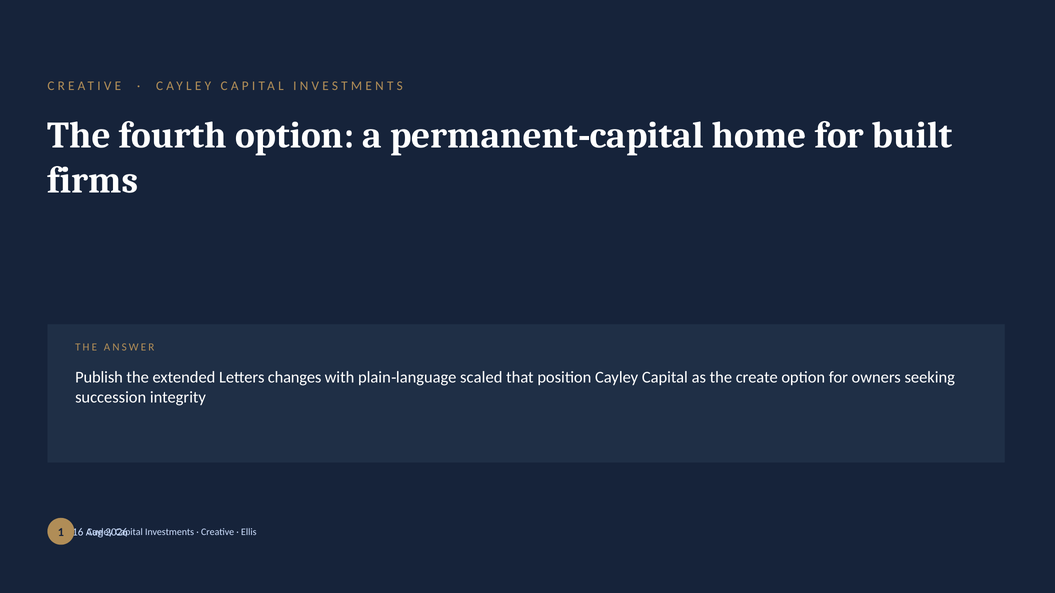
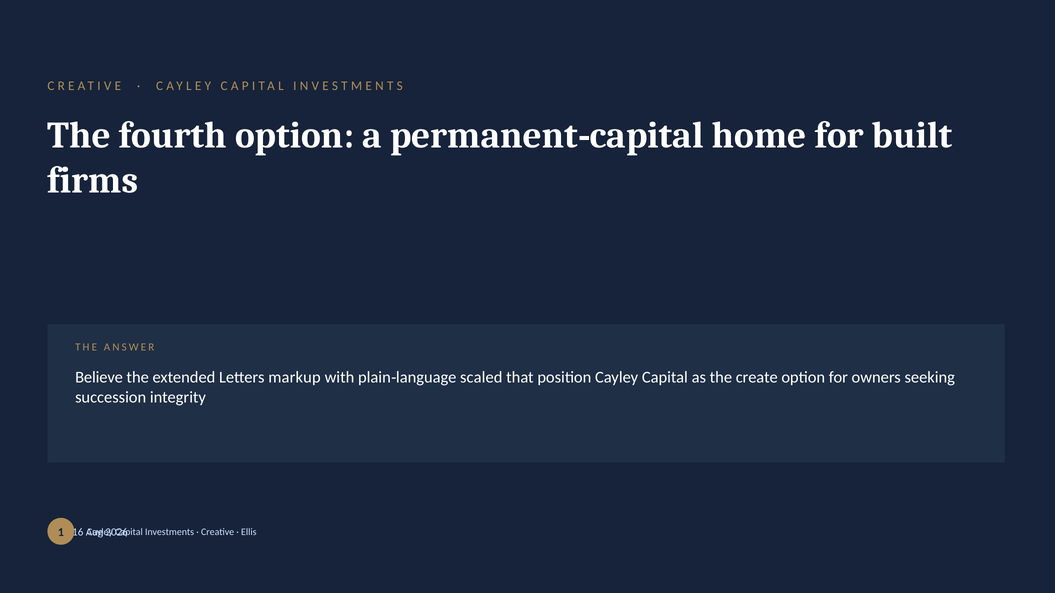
Publish: Publish -> Believe (99, 378)
changes: changes -> markup (294, 378)
